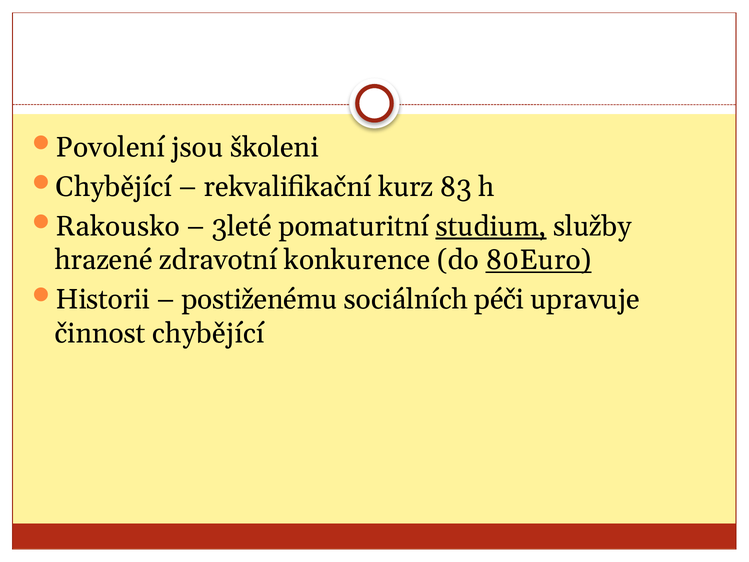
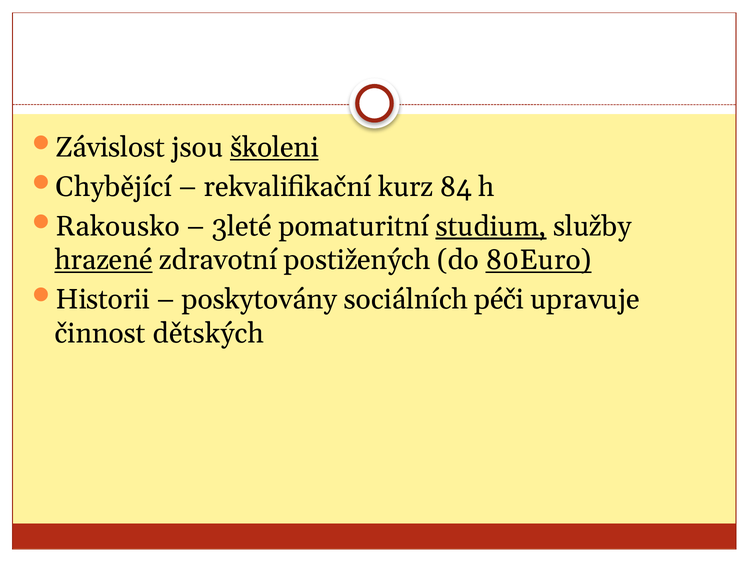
Povolení: Povolení -> Závislost (110, 148)
školeni underline: none -> present (274, 148)
83: 83 -> 84 (456, 187)
hrazené underline: none -> present (104, 260)
konkurence: konkurence -> postižených (357, 260)
postiženému: postiženému -> poskytovány (259, 299)
činnost chybějící: chybějící -> dětských (208, 333)
